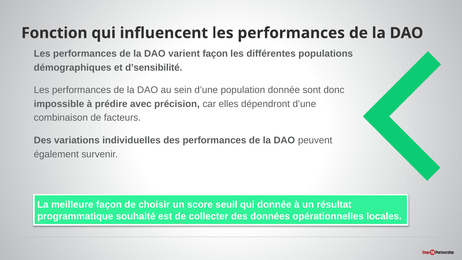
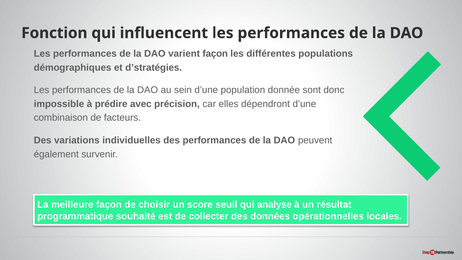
d’sensibilité: d’sensibilité -> d’stratégies (154, 67)
qui donnée: donnée -> analyse (274, 205)
